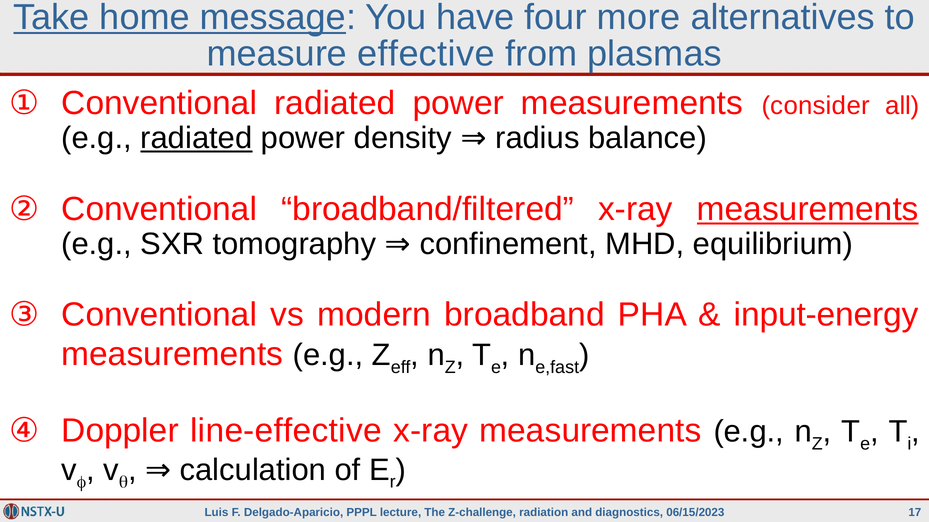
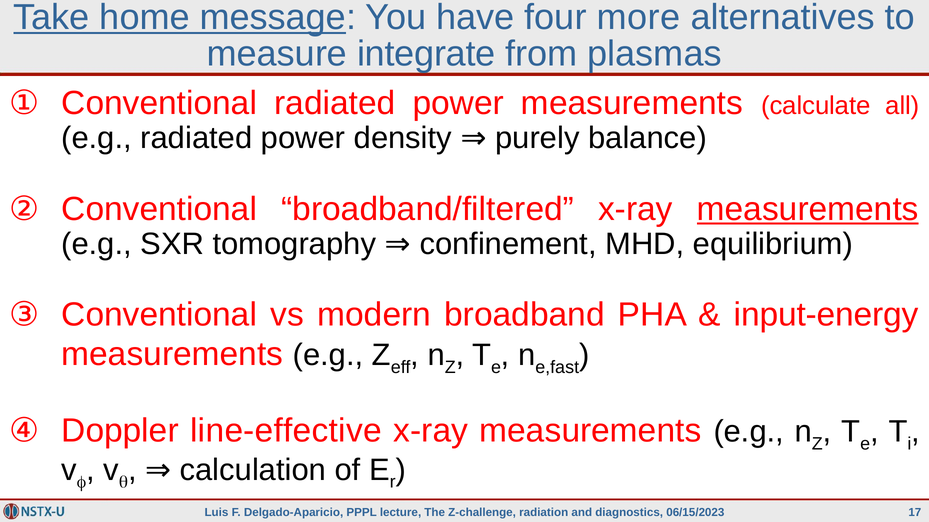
effective: effective -> integrate (426, 54)
consider: consider -> calculate (816, 106)
radiated underline: present -> none (196, 138)
radius: radius -> purely (537, 138)
